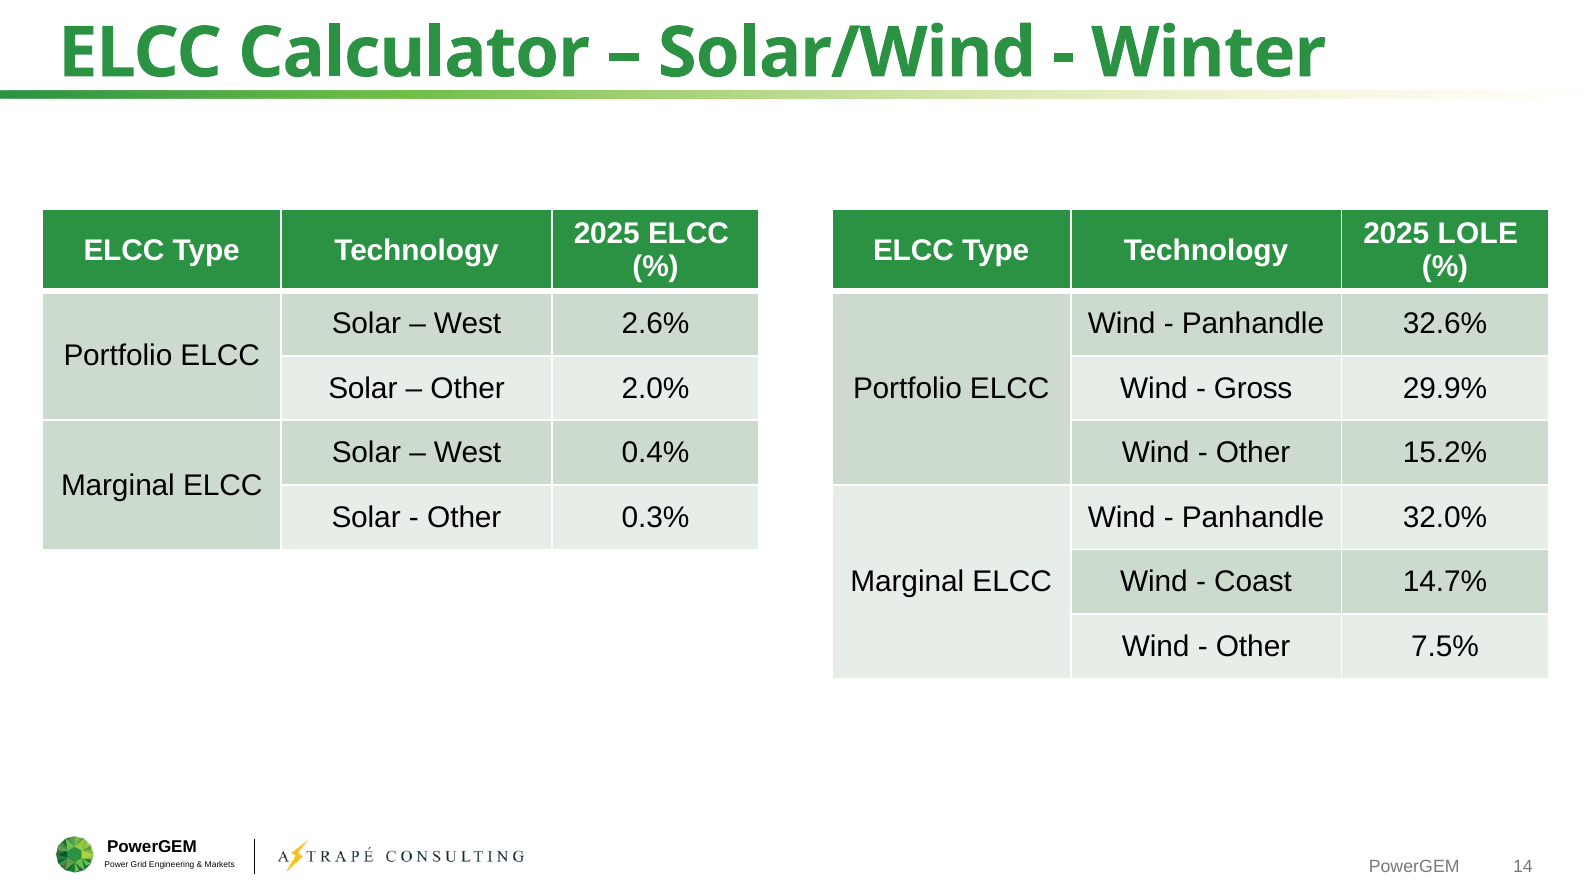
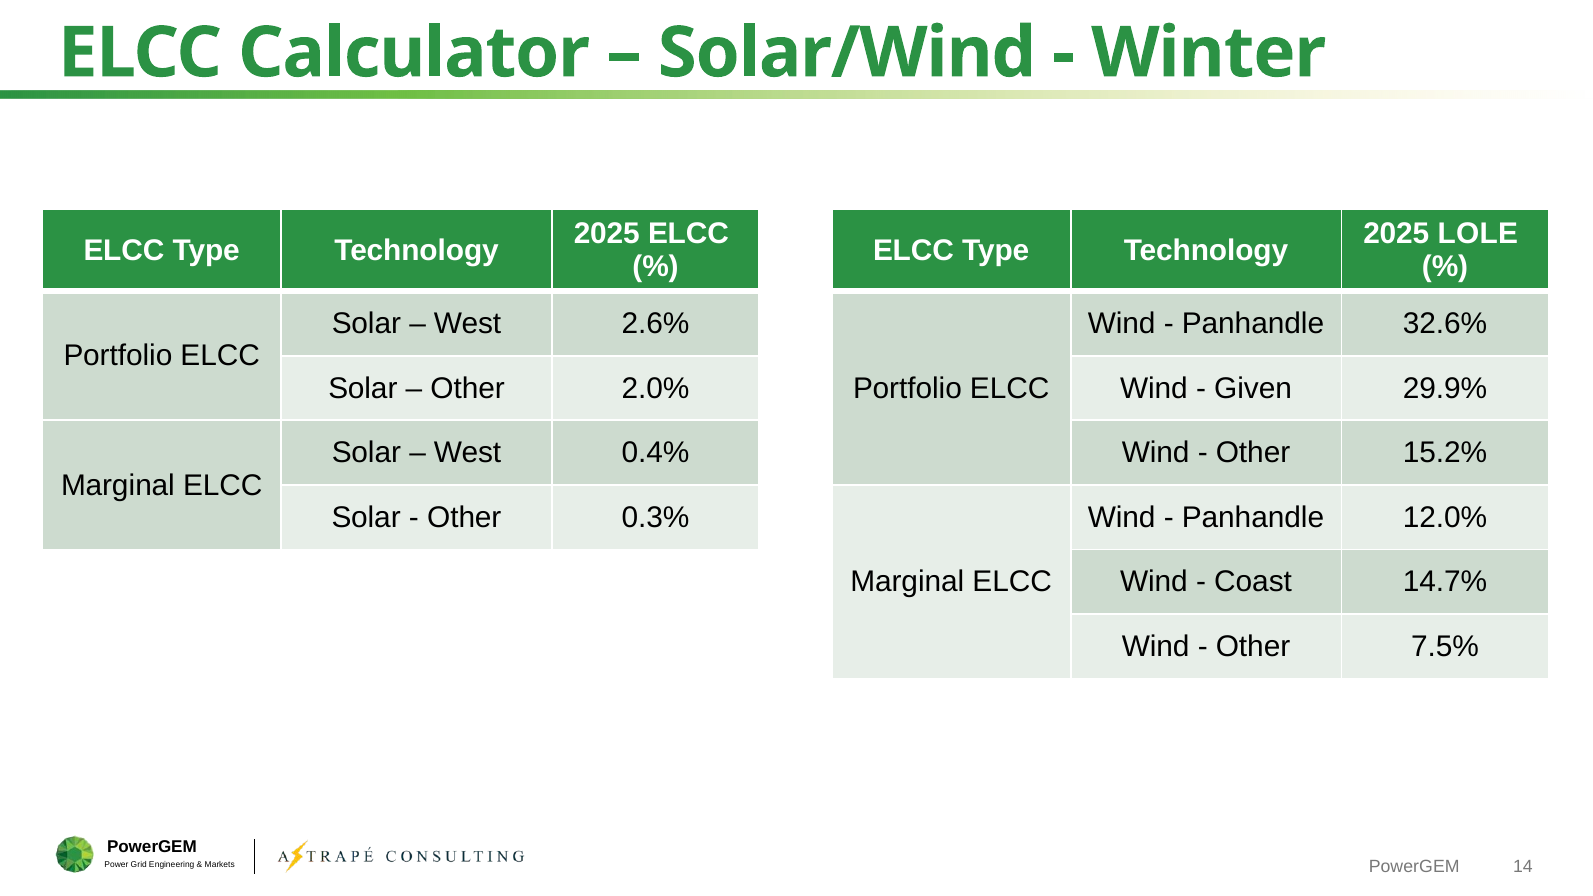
Gross: Gross -> Given (1253, 388)
32.0%: 32.0% -> 12.0% (1445, 518)
